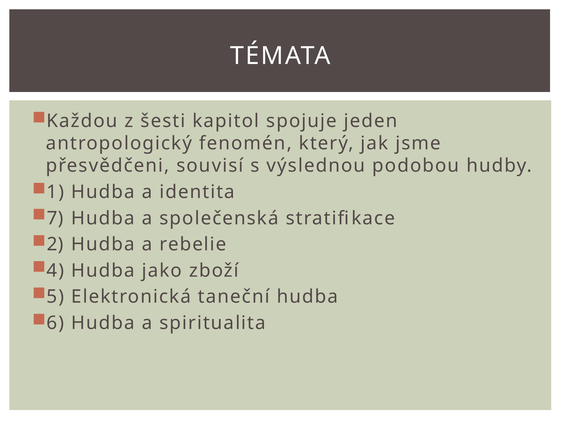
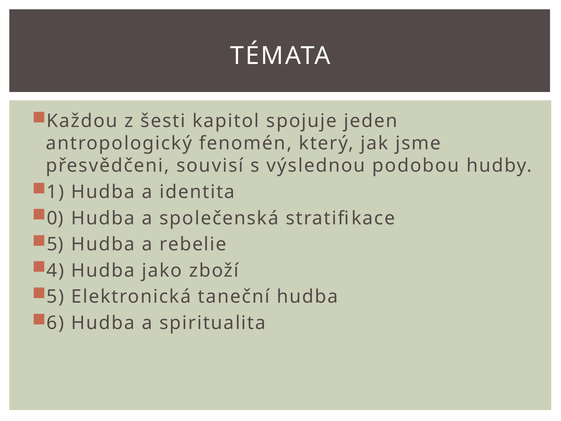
7: 7 -> 0 (55, 218)
2: 2 -> 5 (55, 244)
